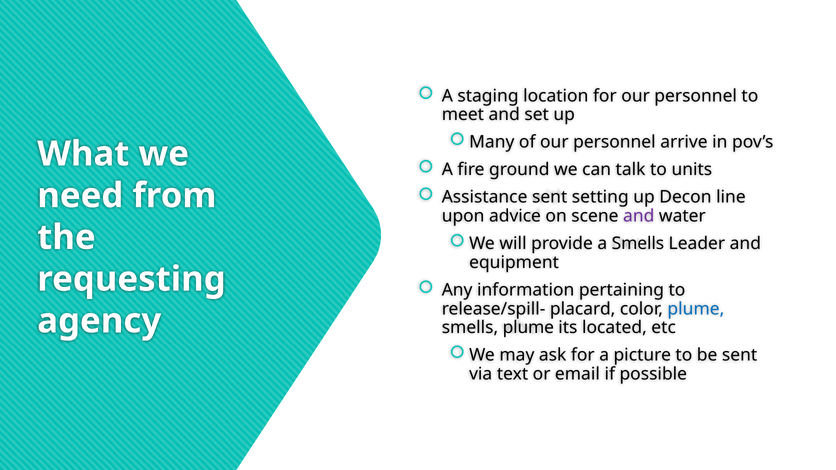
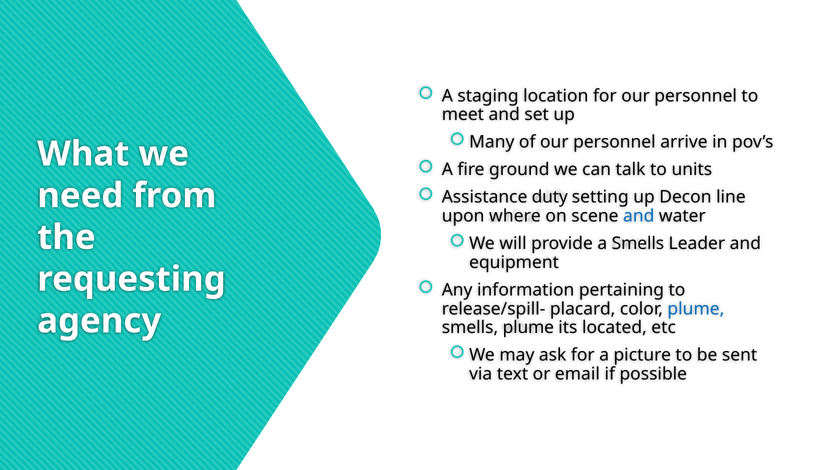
Assistance sent: sent -> duty (550, 197)
advice: advice -> where (515, 216)
and colour: purple -> blue (639, 216)
